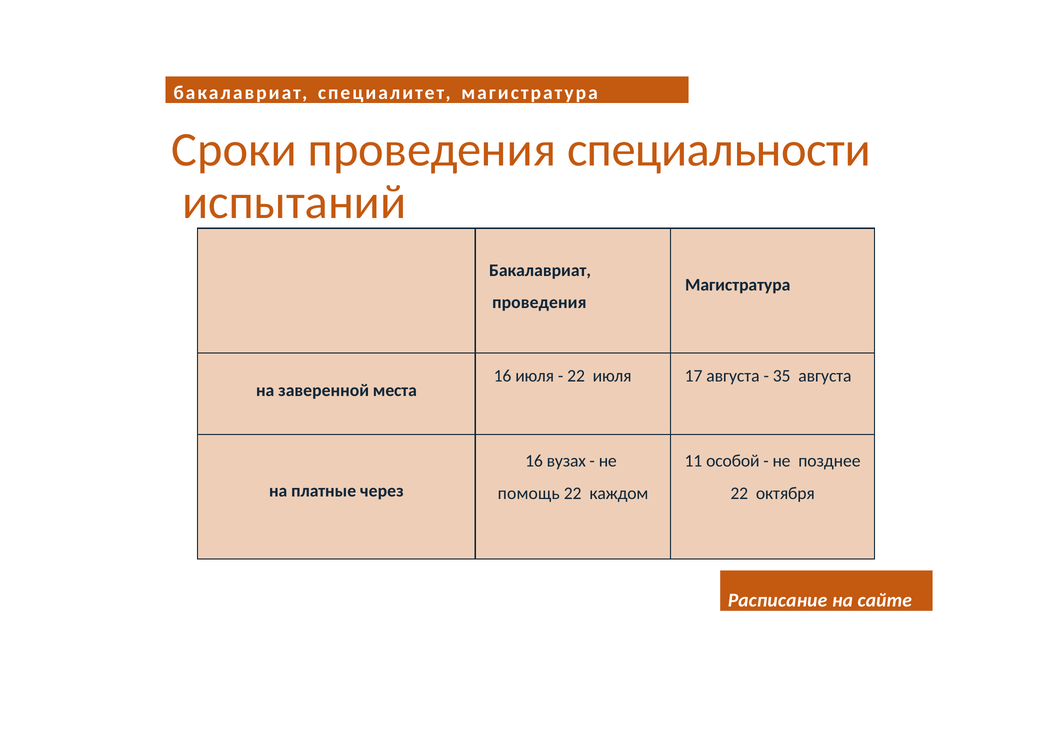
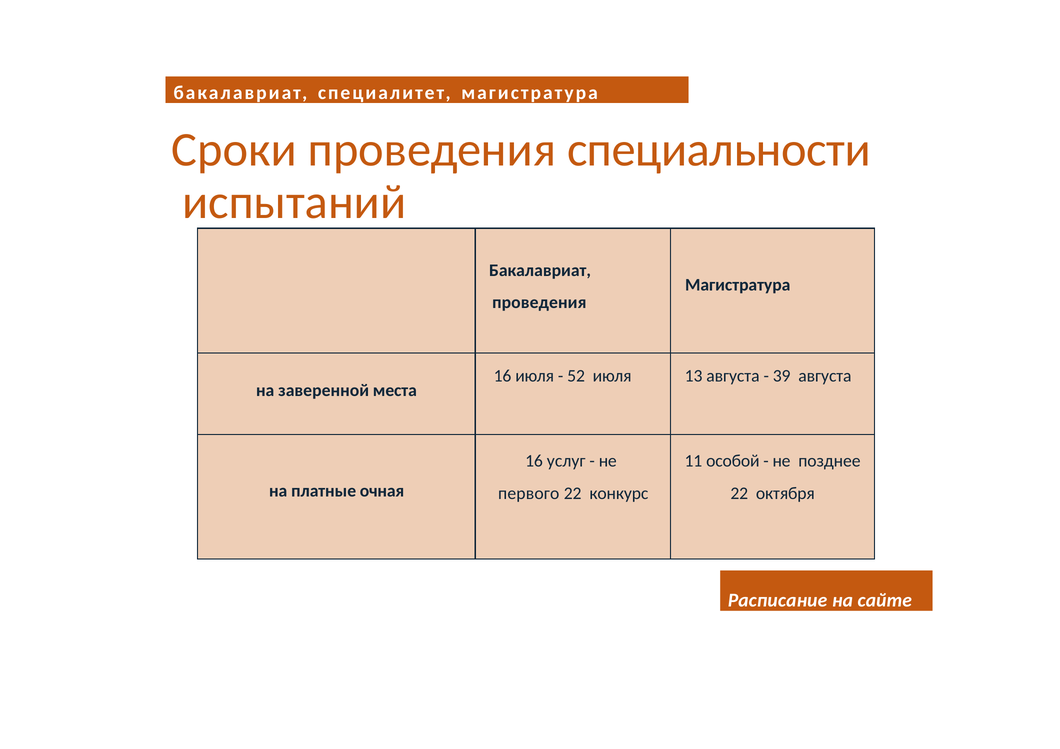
22: 22 -> 52 (576, 376)
17: 17 -> 13 (694, 376)
35: 35 -> 39 (782, 376)
вузах: вузах -> услуг (566, 461)
через: через -> очная (382, 491)
помощь: помощь -> первого (529, 493)
каждом: каждом -> конкурс (619, 493)
